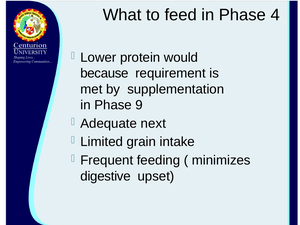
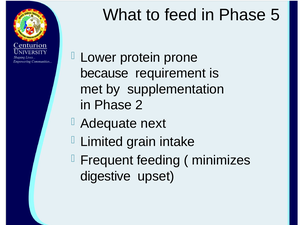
4: 4 -> 5 (275, 15)
would: would -> prone (181, 57)
9: 9 -> 2 (139, 105)
